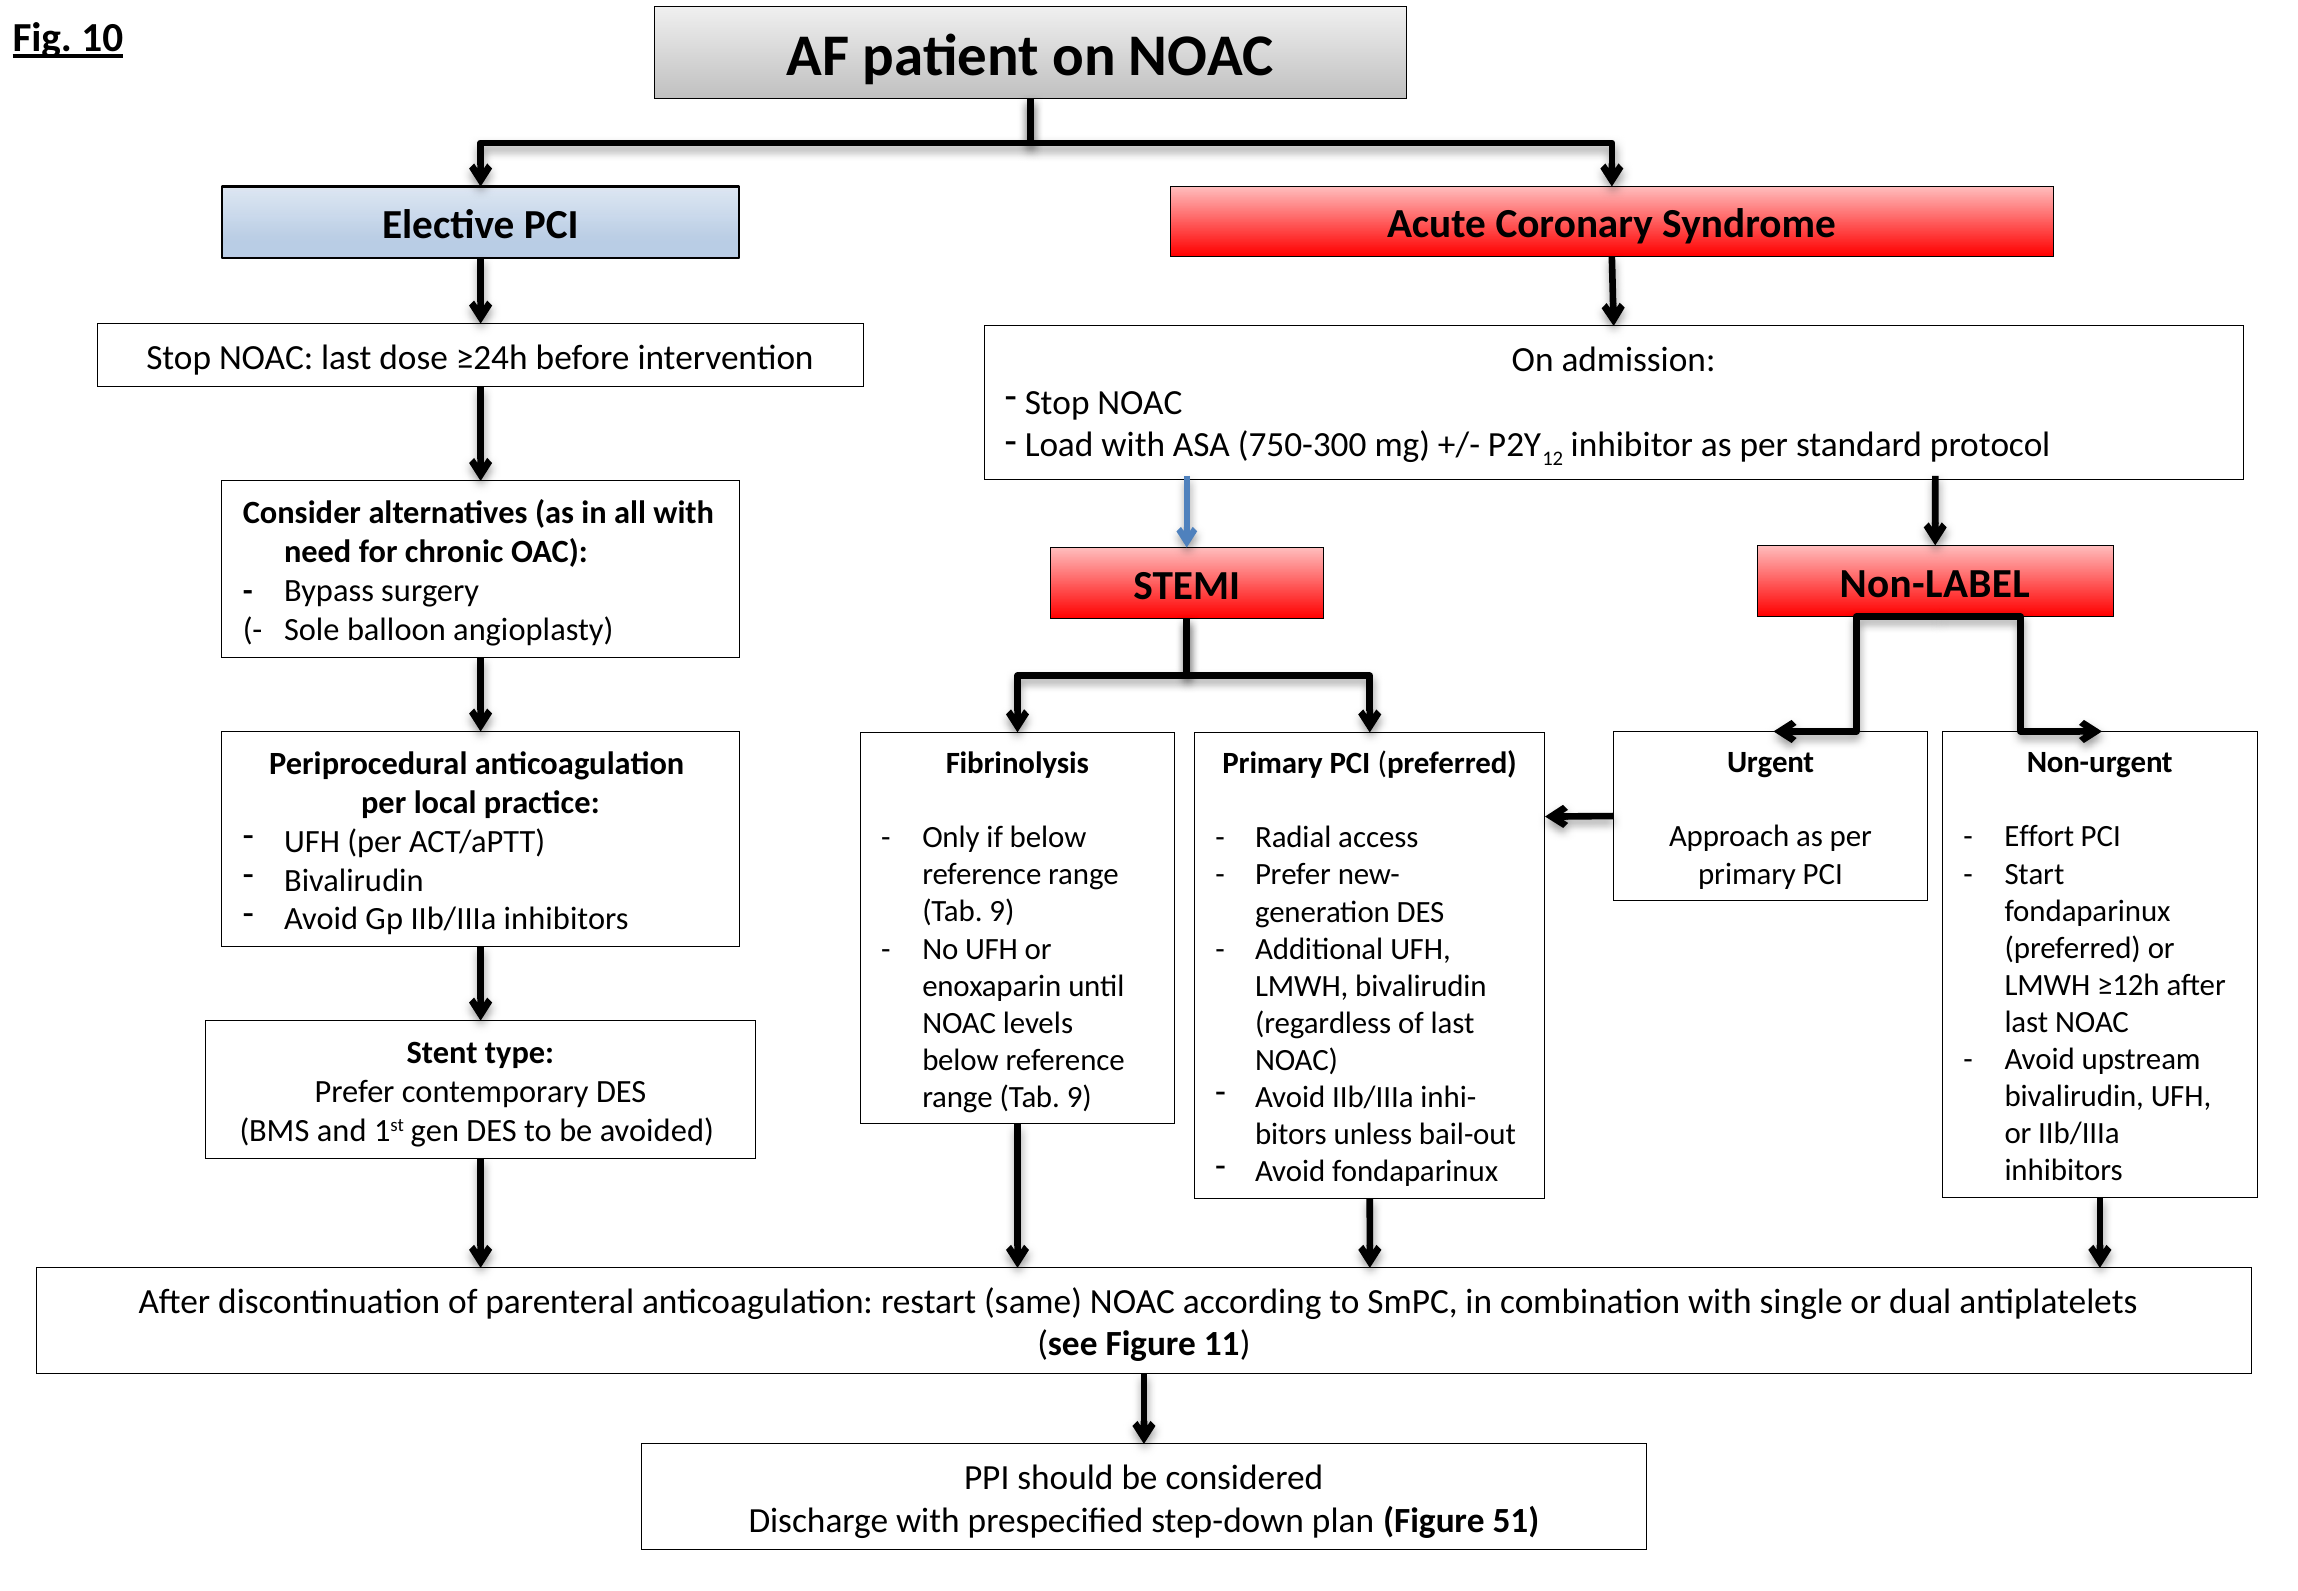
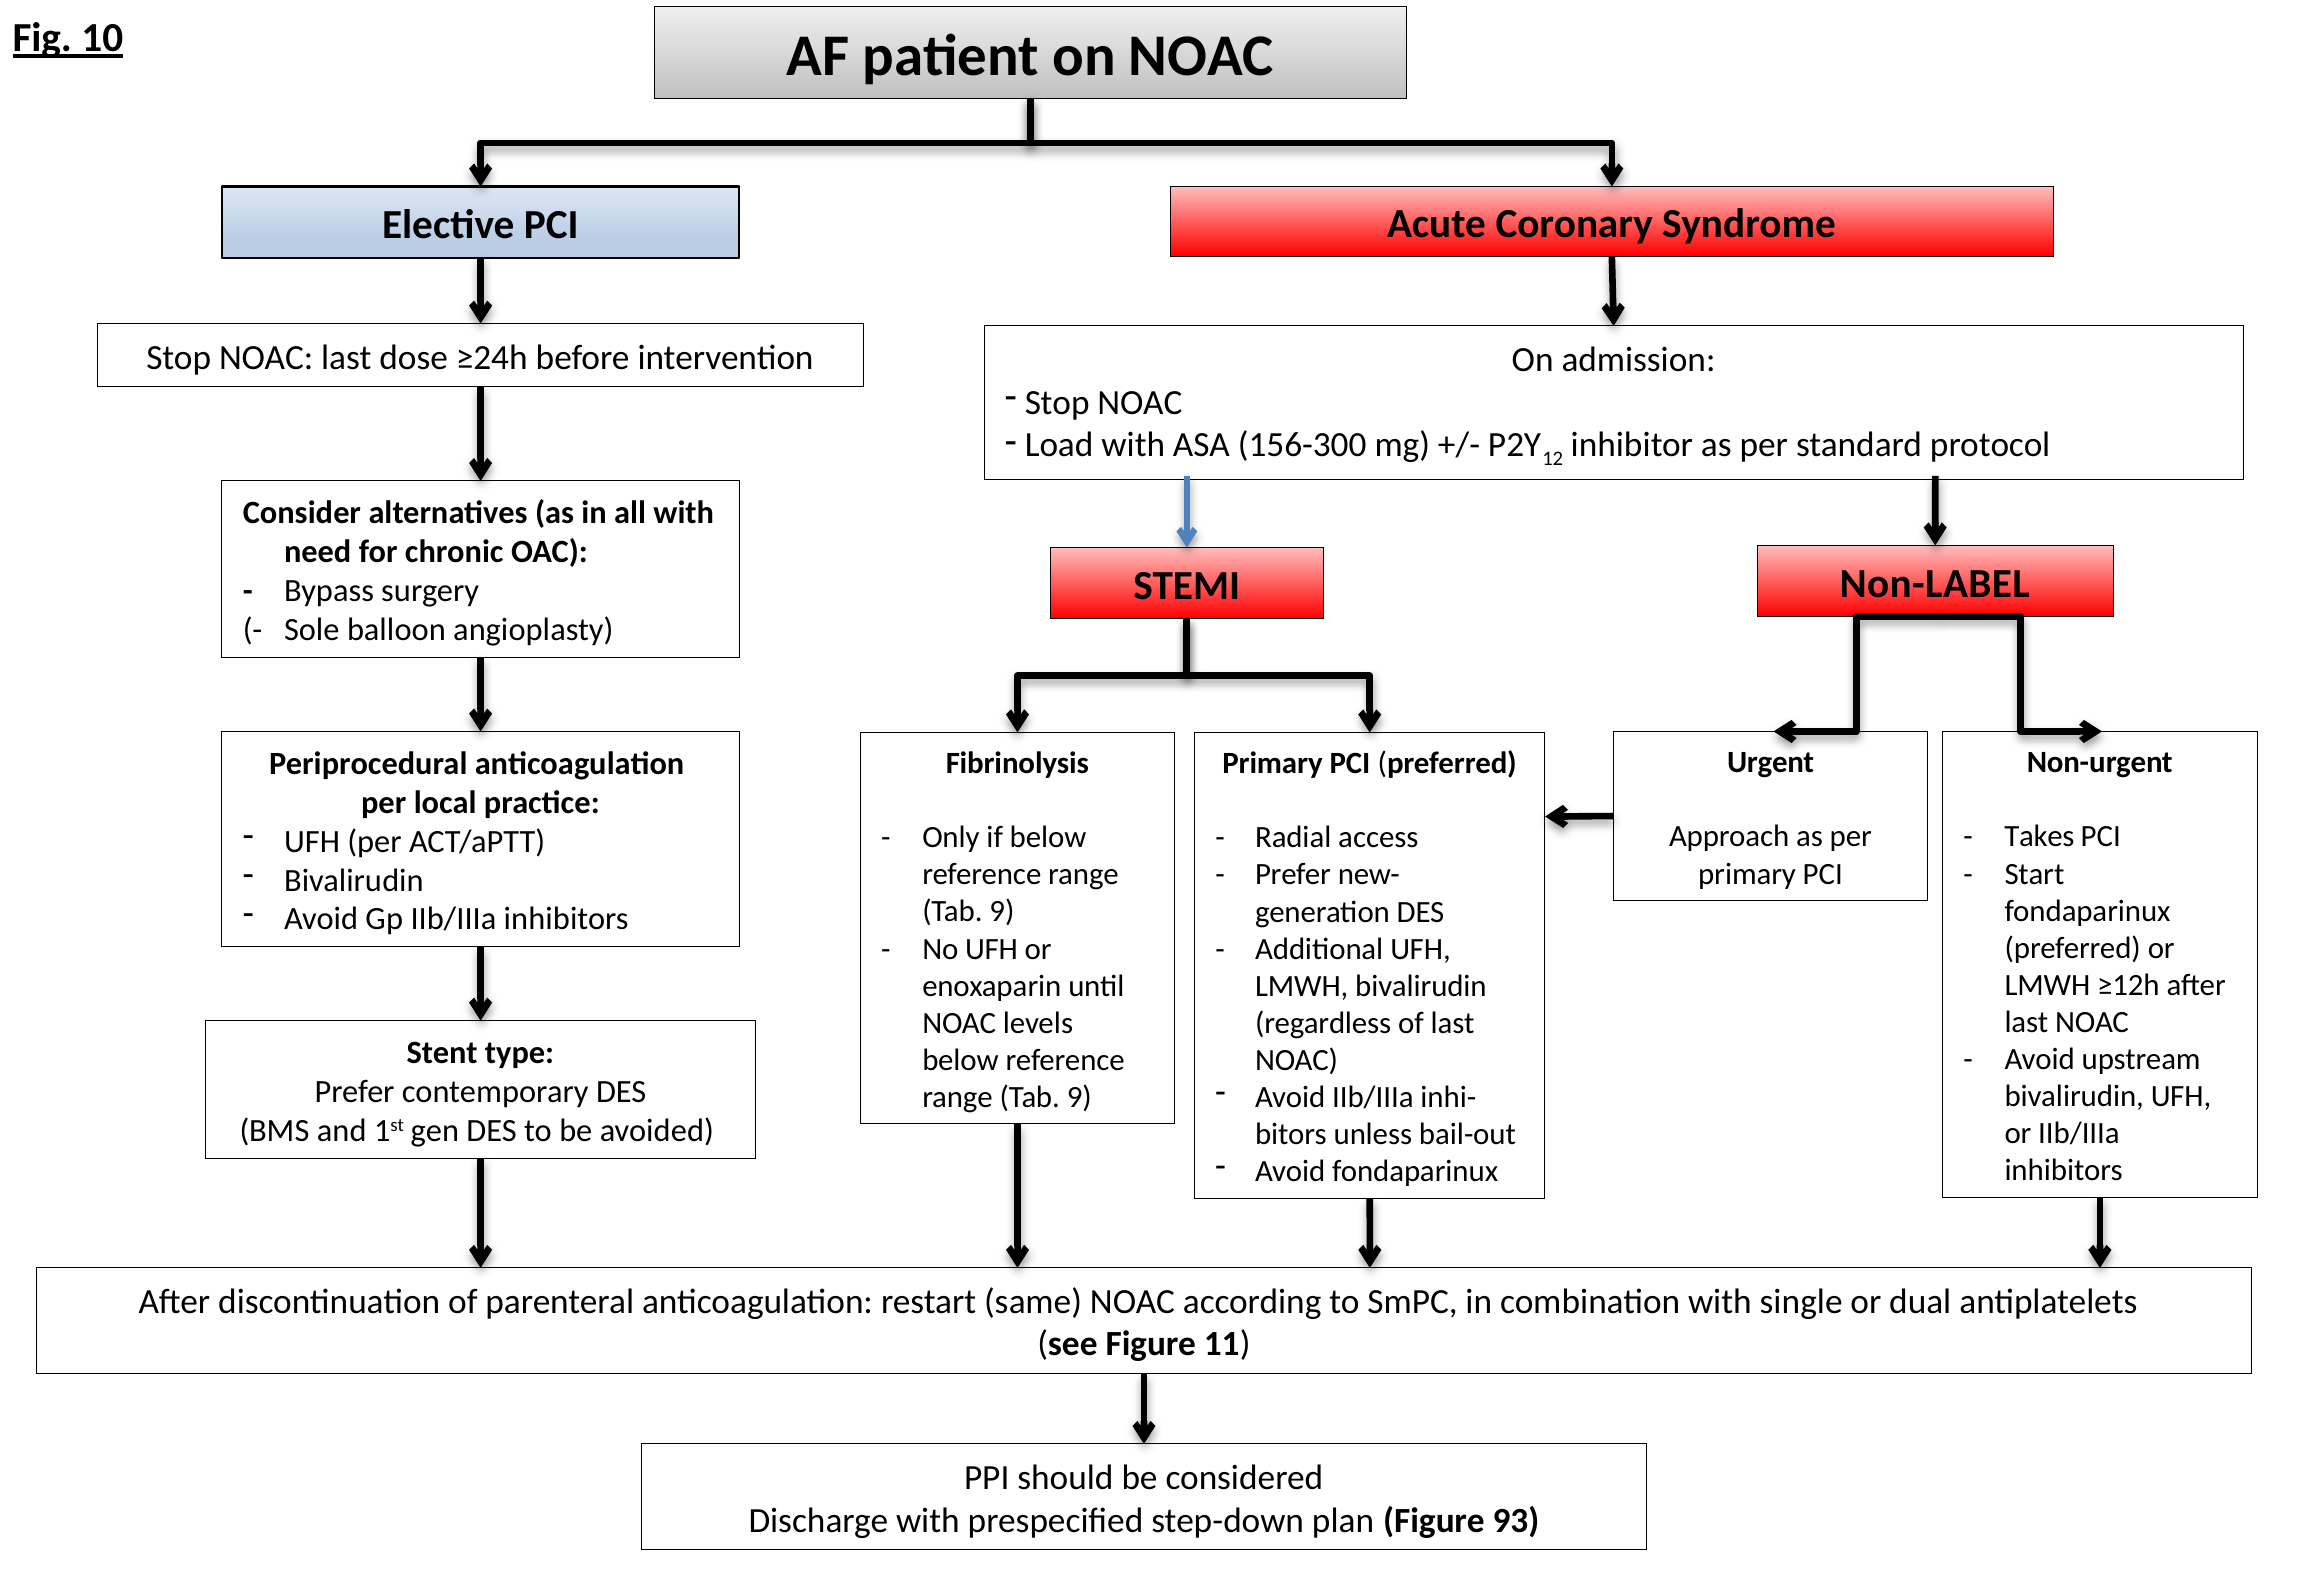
750-300: 750-300 -> 156-300 (1302, 445)
Effort: Effort -> Takes (2039, 837)
51: 51 -> 93 (1516, 1520)
